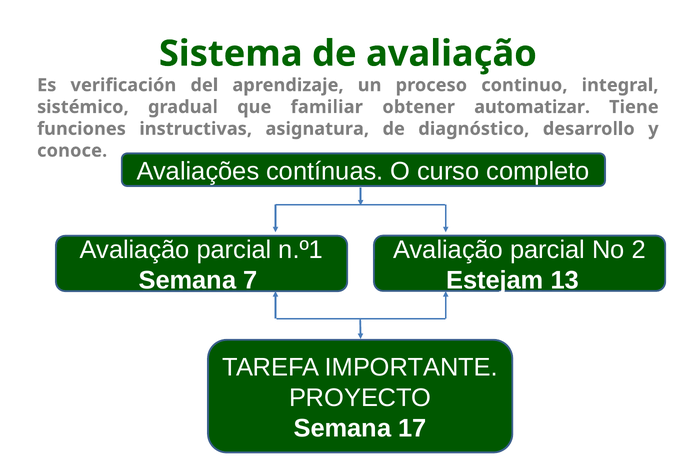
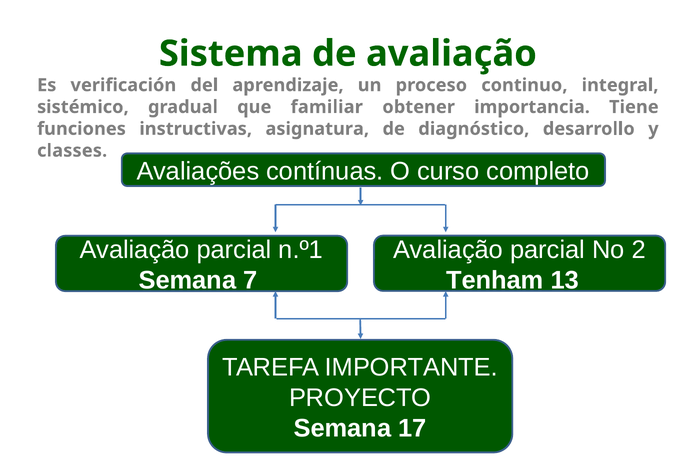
automatizar: automatizar -> importancia (532, 107)
conoce: conoce -> classes (72, 151)
Estejam: Estejam -> Tenham (495, 280)
